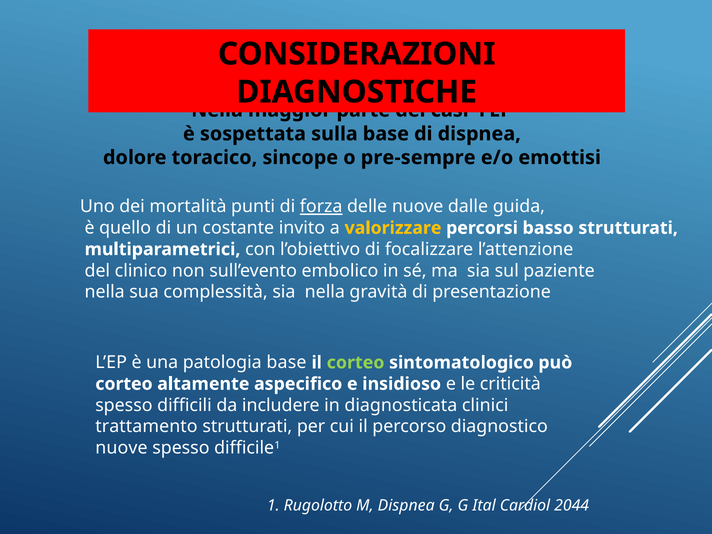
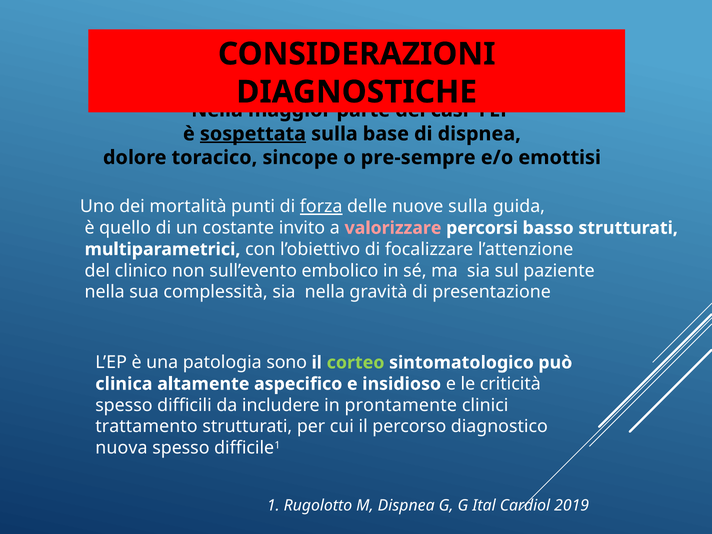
sospettata underline: none -> present (253, 134)
nuove dalle: dalle -> sulla (468, 207)
valorizzare colour: yellow -> pink (393, 228)
patologia base: base -> sono (287, 363)
corteo: corteo -> clinica (124, 384)
diagnosticata: diagnosticata -> prontamente (401, 405)
nuove: nuove -> nuova (121, 448)
2044: 2044 -> 2019 (572, 505)
